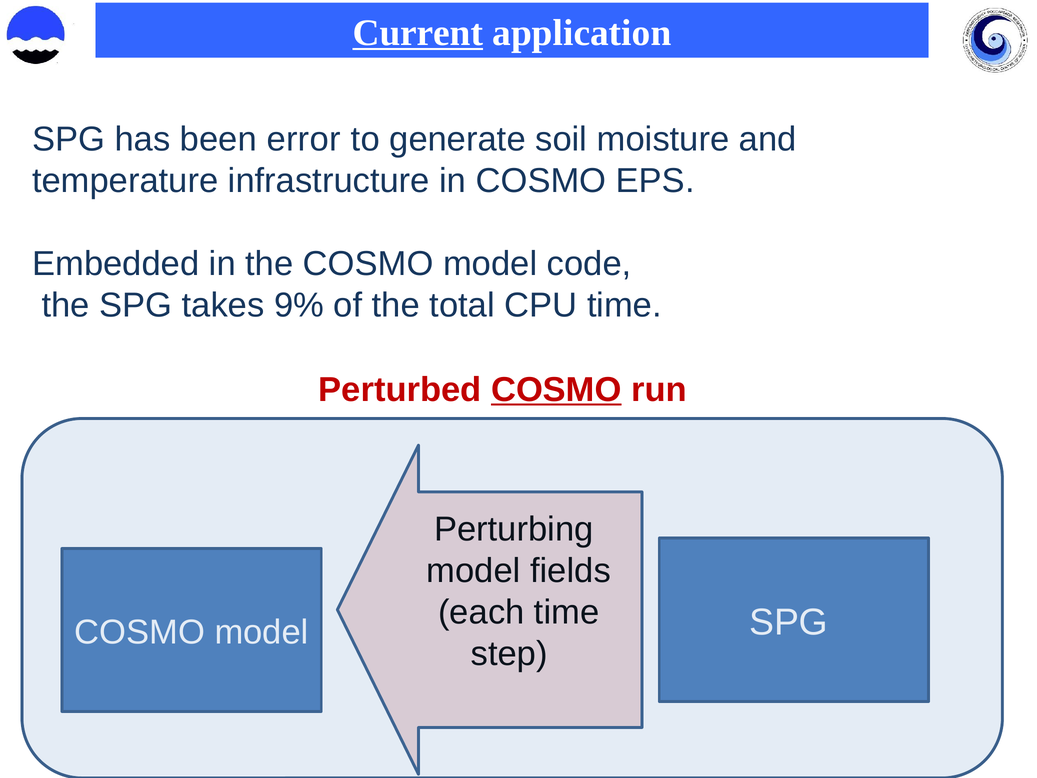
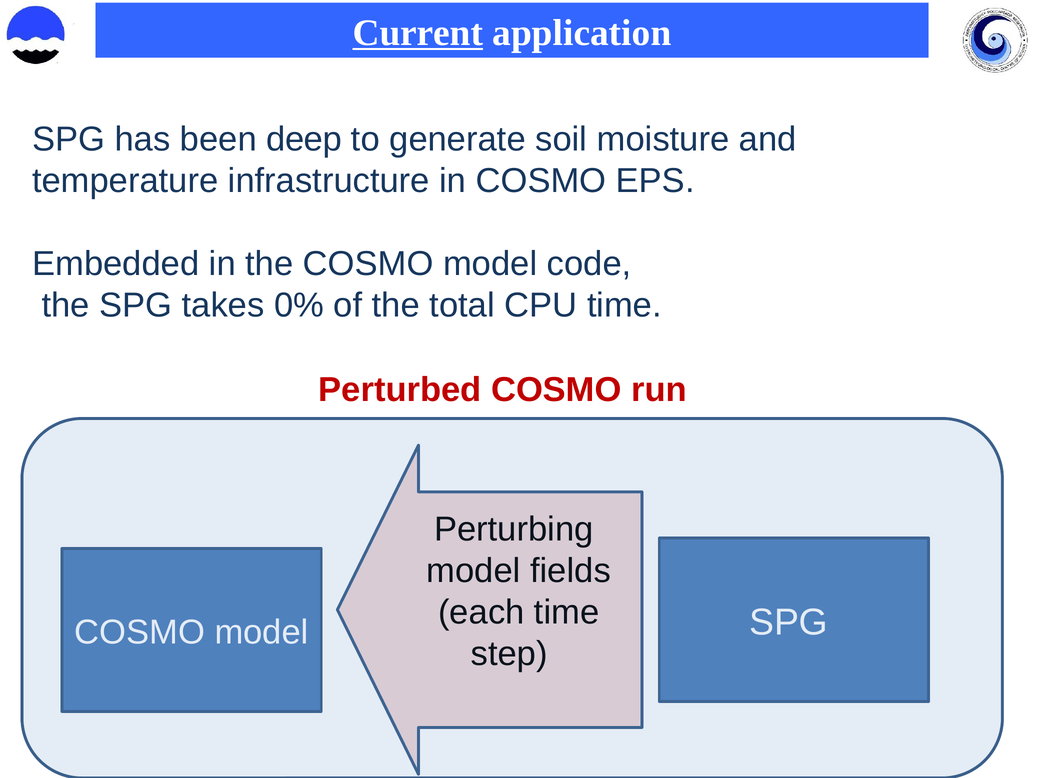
error: error -> deep (304, 139)
9%: 9% -> 0% (299, 305)
COSMO underline: present -> none (556, 390)
